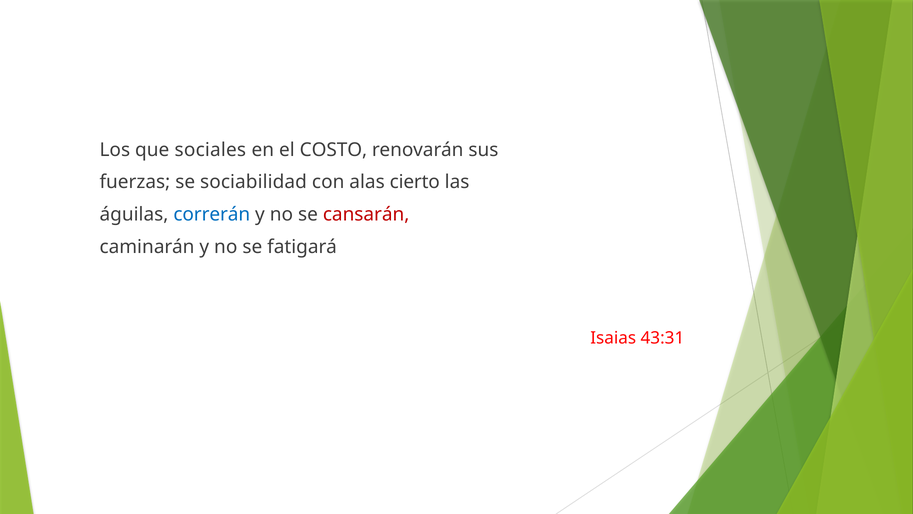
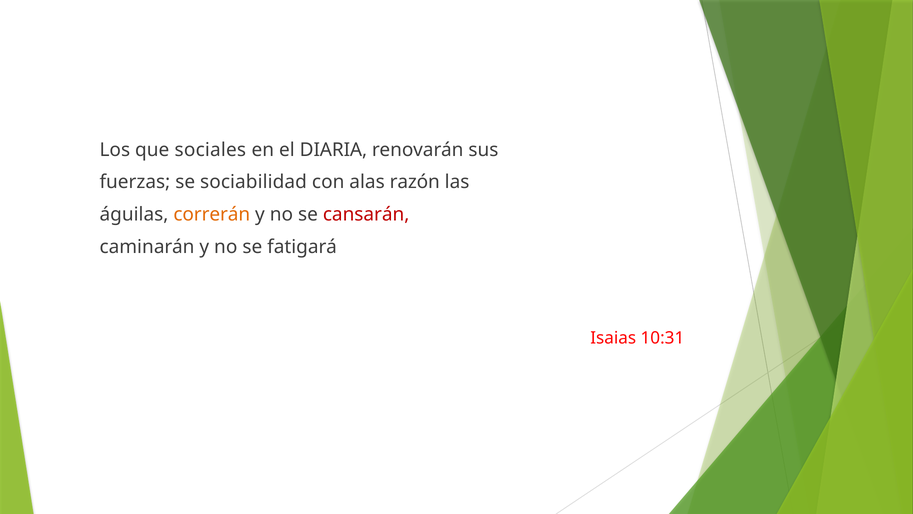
COSTO: COSTO -> DIARIA (333, 150)
cierto: cierto -> razón (415, 182)
correrán colour: blue -> orange (212, 214)
43:31: 43:31 -> 10:31 (662, 338)
